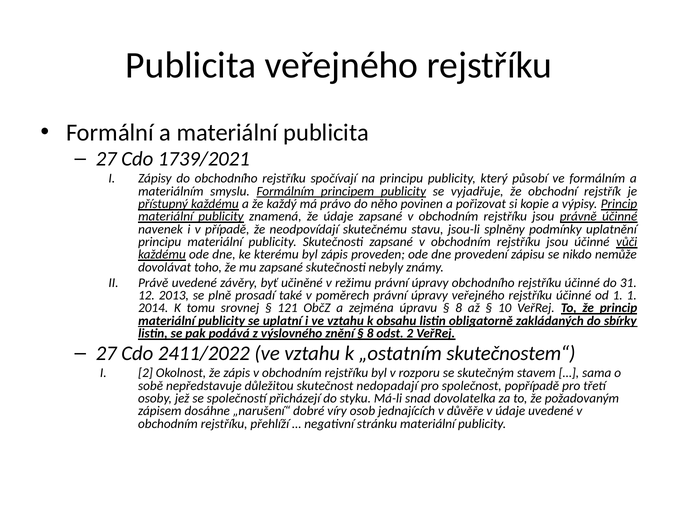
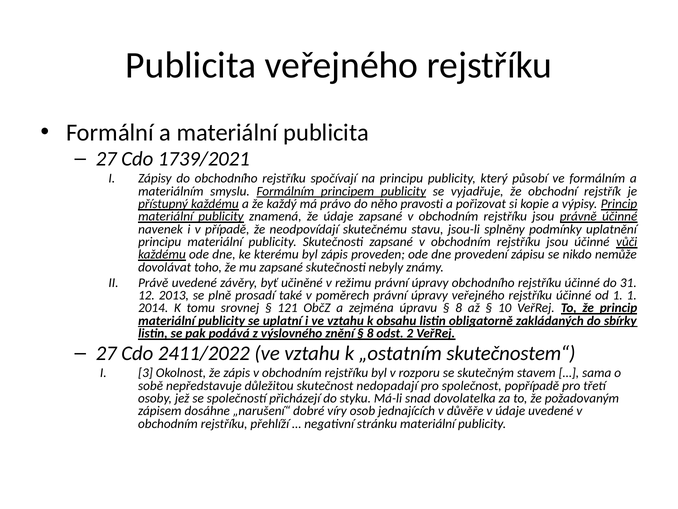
povinen: povinen -> pravosti (422, 204)
I 2: 2 -> 3 (145, 373)
